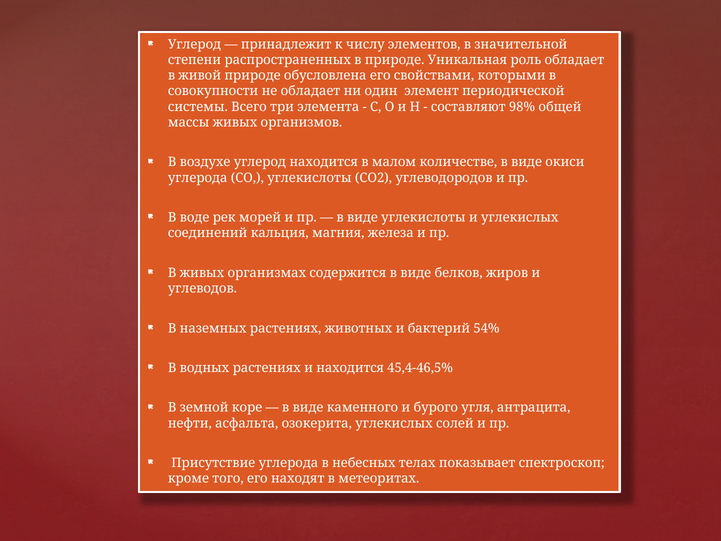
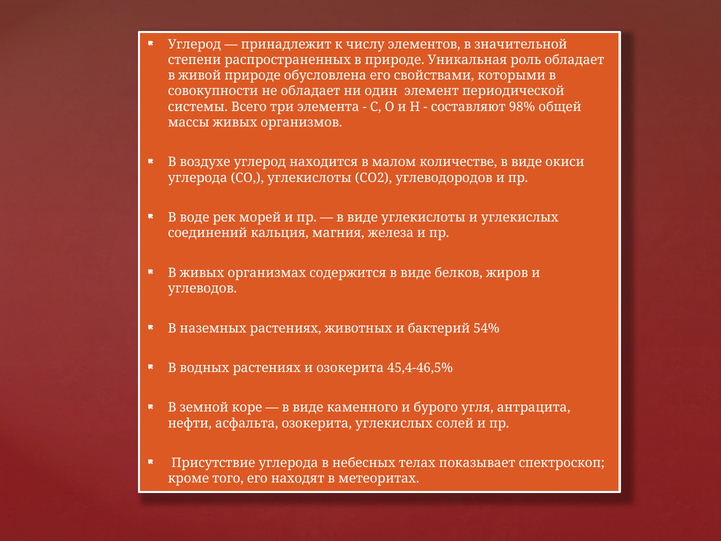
и находится: находится -> озокерита (350, 368)
